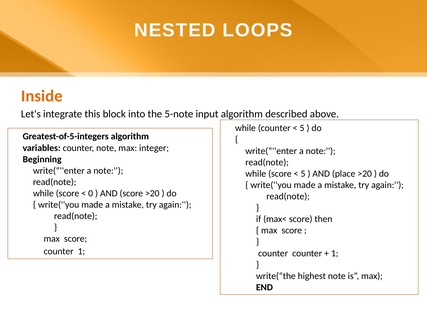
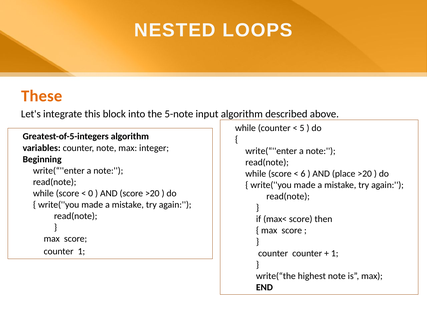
Inside: Inside -> These (42, 96)
5: 5 -> 6 (303, 174)
